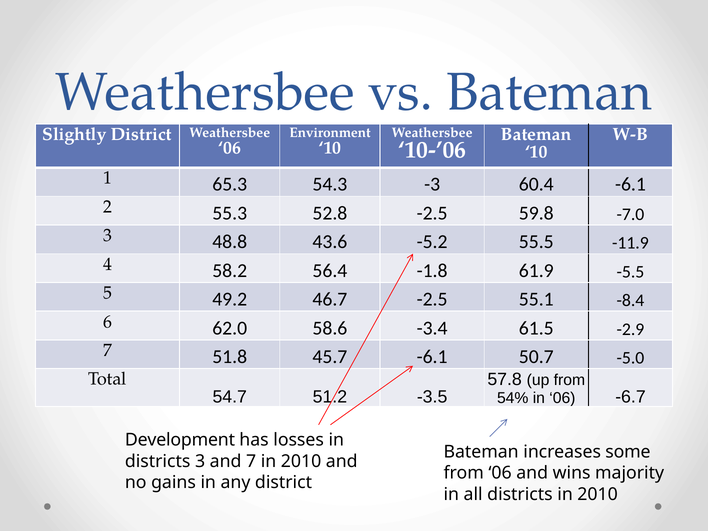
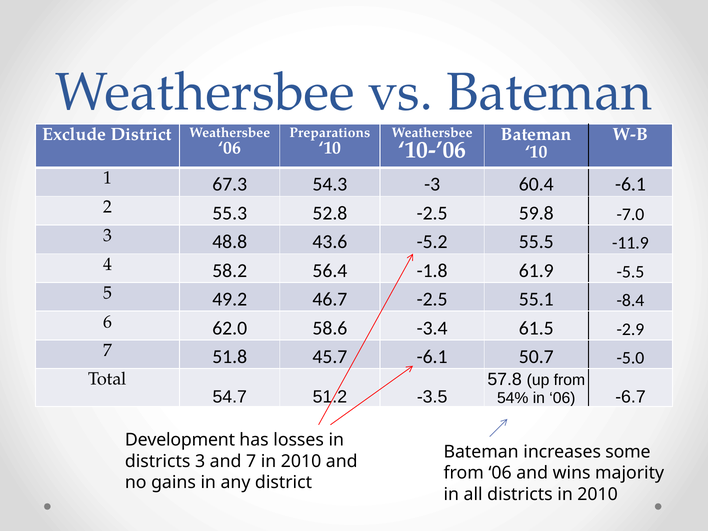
Environment: Environment -> Preparations (330, 133)
Slightly: Slightly -> Exclude (74, 134)
65.3: 65.3 -> 67.3 (230, 184)
